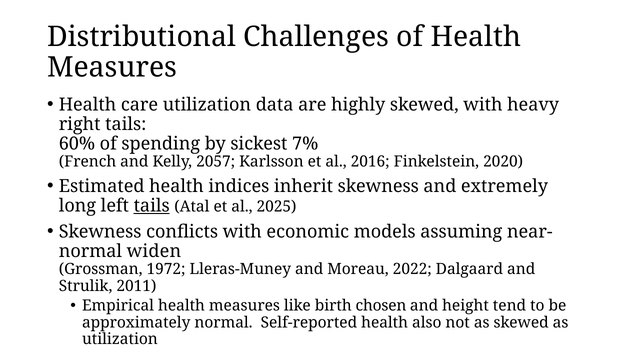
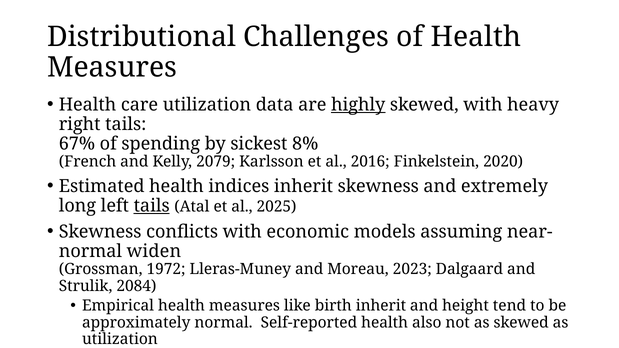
highly underline: none -> present (358, 105)
60%: 60% -> 67% (77, 144)
7%: 7% -> 8% (305, 144)
2057: 2057 -> 2079 (216, 162)
2022: 2022 -> 2023 (412, 269)
2011: 2011 -> 2084 (136, 286)
birth chosen: chosen -> inherit (381, 306)
